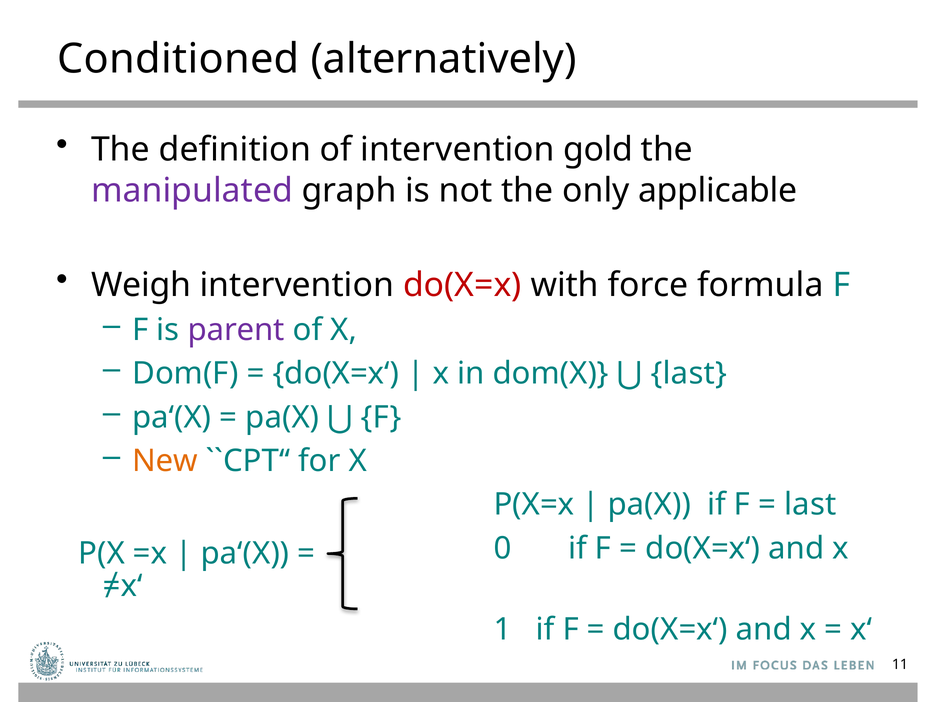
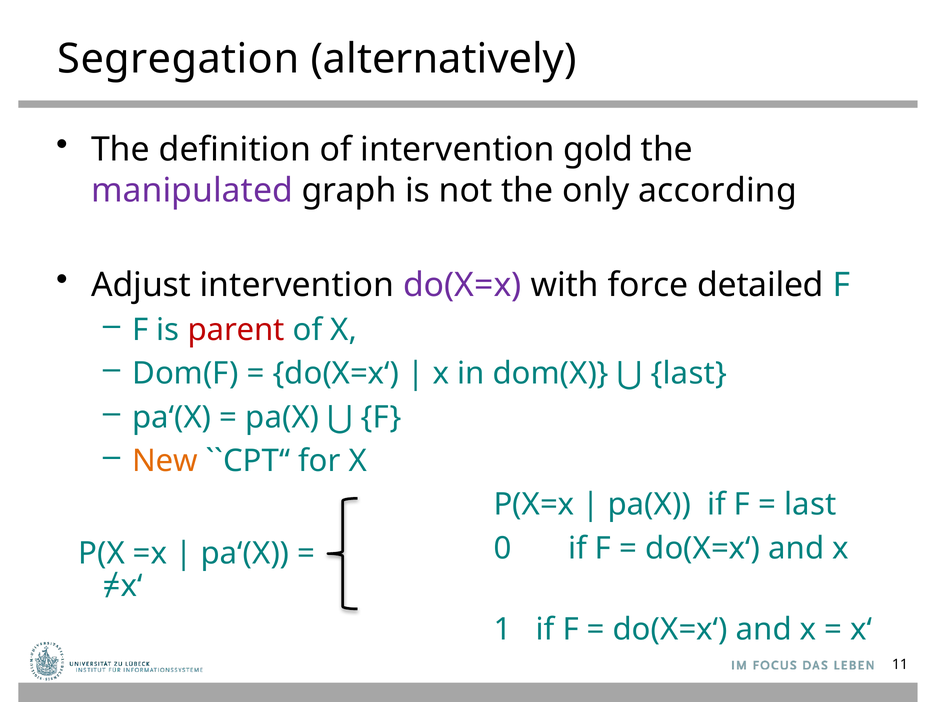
Conditioned: Conditioned -> Segregation (178, 59)
applicable: applicable -> according (718, 190)
Weigh: Weigh -> Adjust (141, 285)
do(X=x colour: red -> purple (462, 285)
formula: formula -> detailed (760, 285)
parent colour: purple -> red (236, 330)
